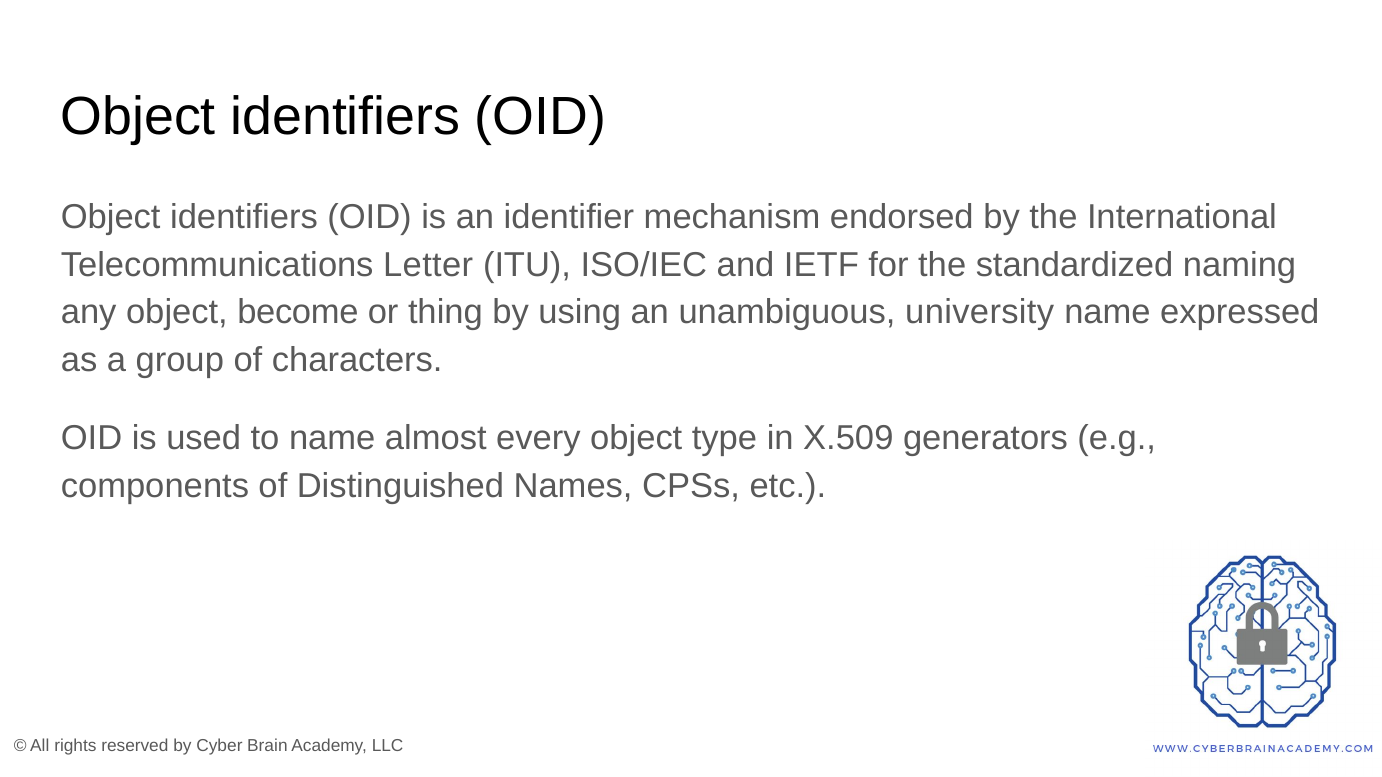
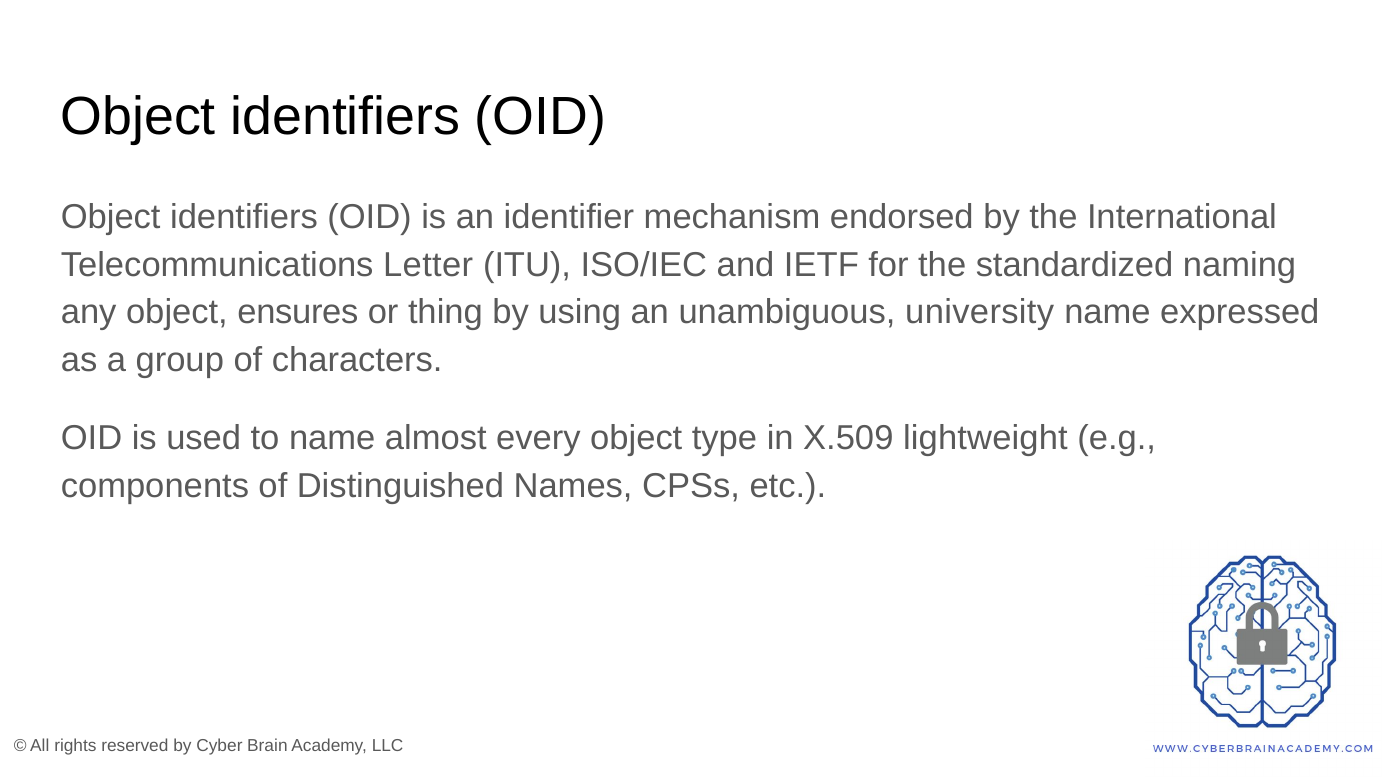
become: become -> ensures (298, 313)
generators: generators -> lightweight (985, 439)
